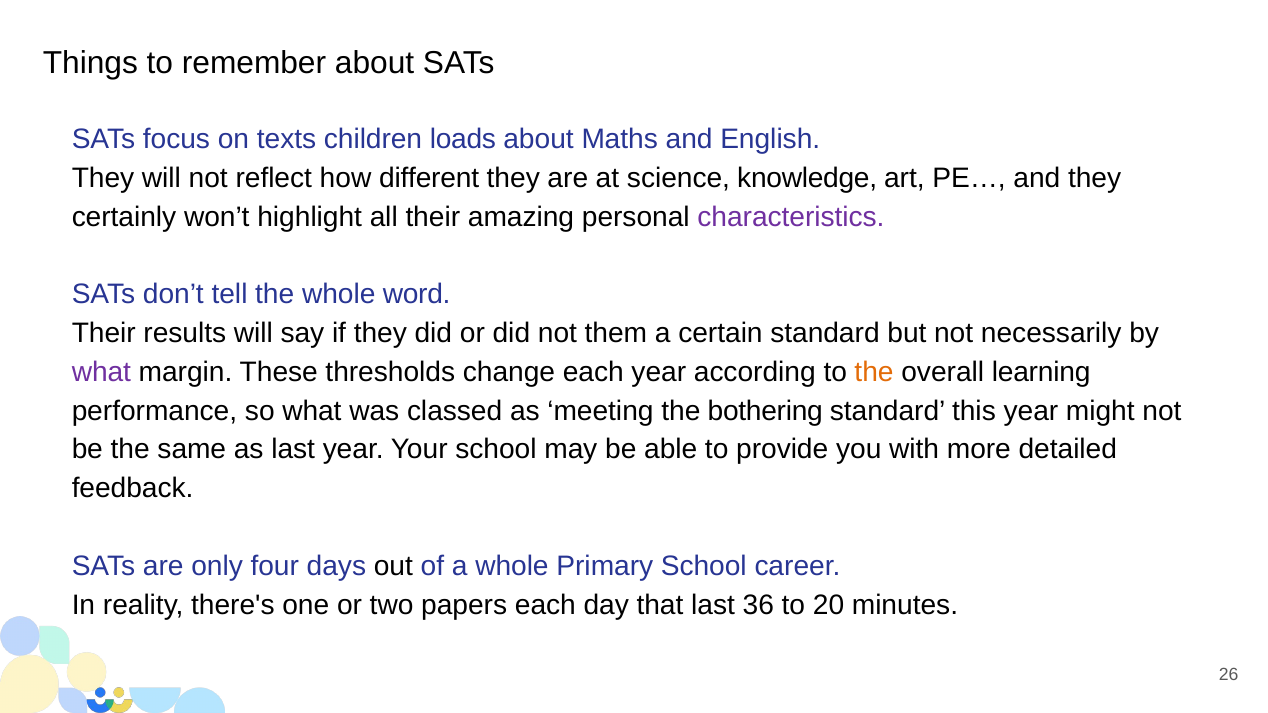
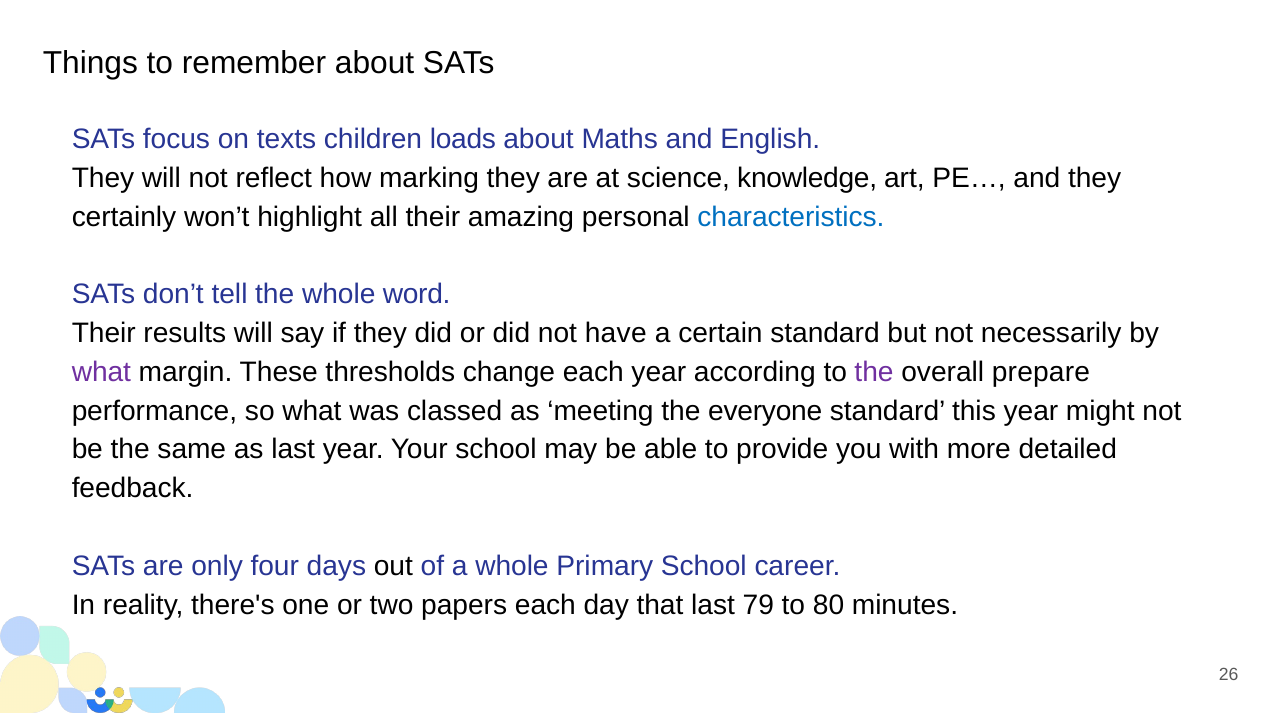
different: different -> marking (429, 178)
characteristics colour: purple -> blue (791, 217)
them: them -> have (616, 333)
the colour: orange -> purple (874, 372)
learning: learning -> prepare (1041, 372)
bothering: bothering -> everyone (765, 411)
36: 36 -> 79 (758, 605)
20: 20 -> 80 (829, 605)
